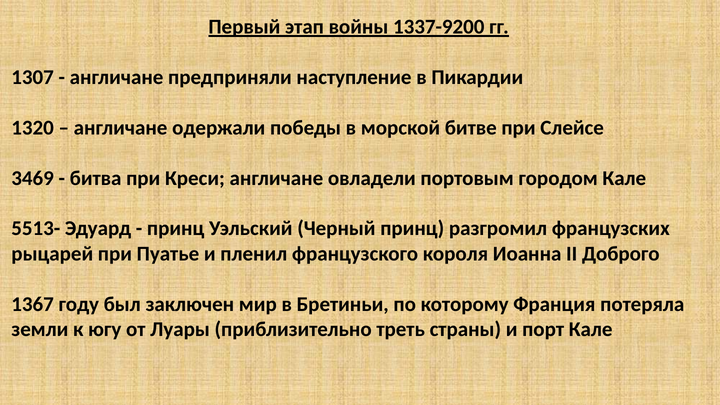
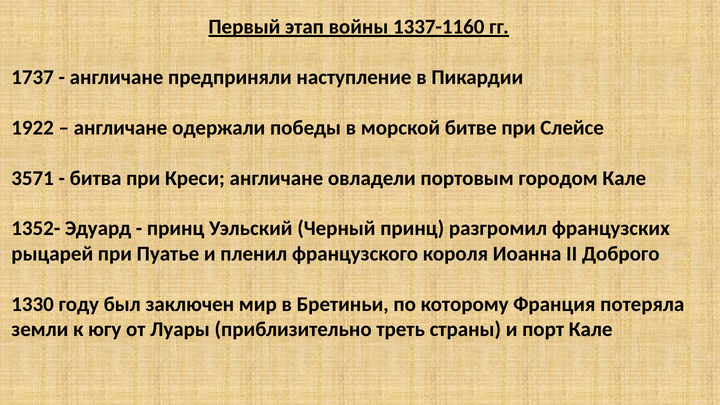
1337-9200: 1337-9200 -> 1337-1160 (439, 27)
1307: 1307 -> 1737 (33, 77)
1320: 1320 -> 1922 (33, 128)
3469: 3469 -> 3571 (33, 178)
5513-: 5513- -> 1352- (36, 228)
1367: 1367 -> 1330 (33, 304)
